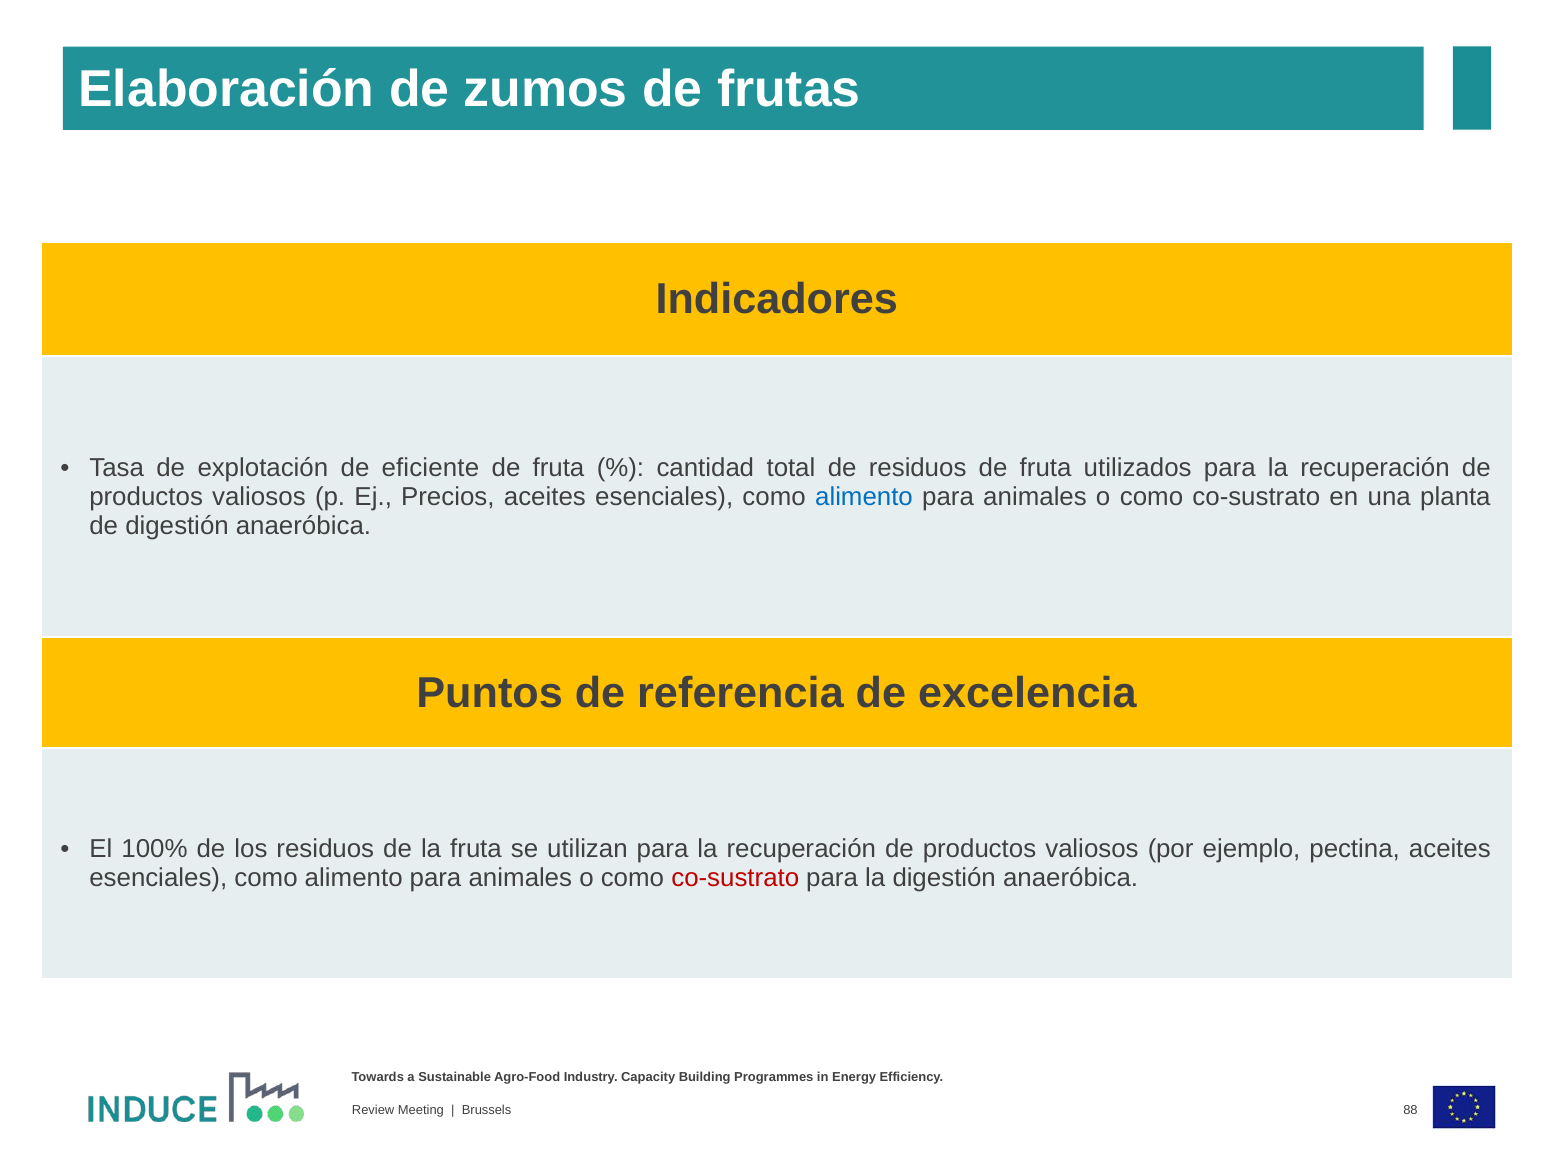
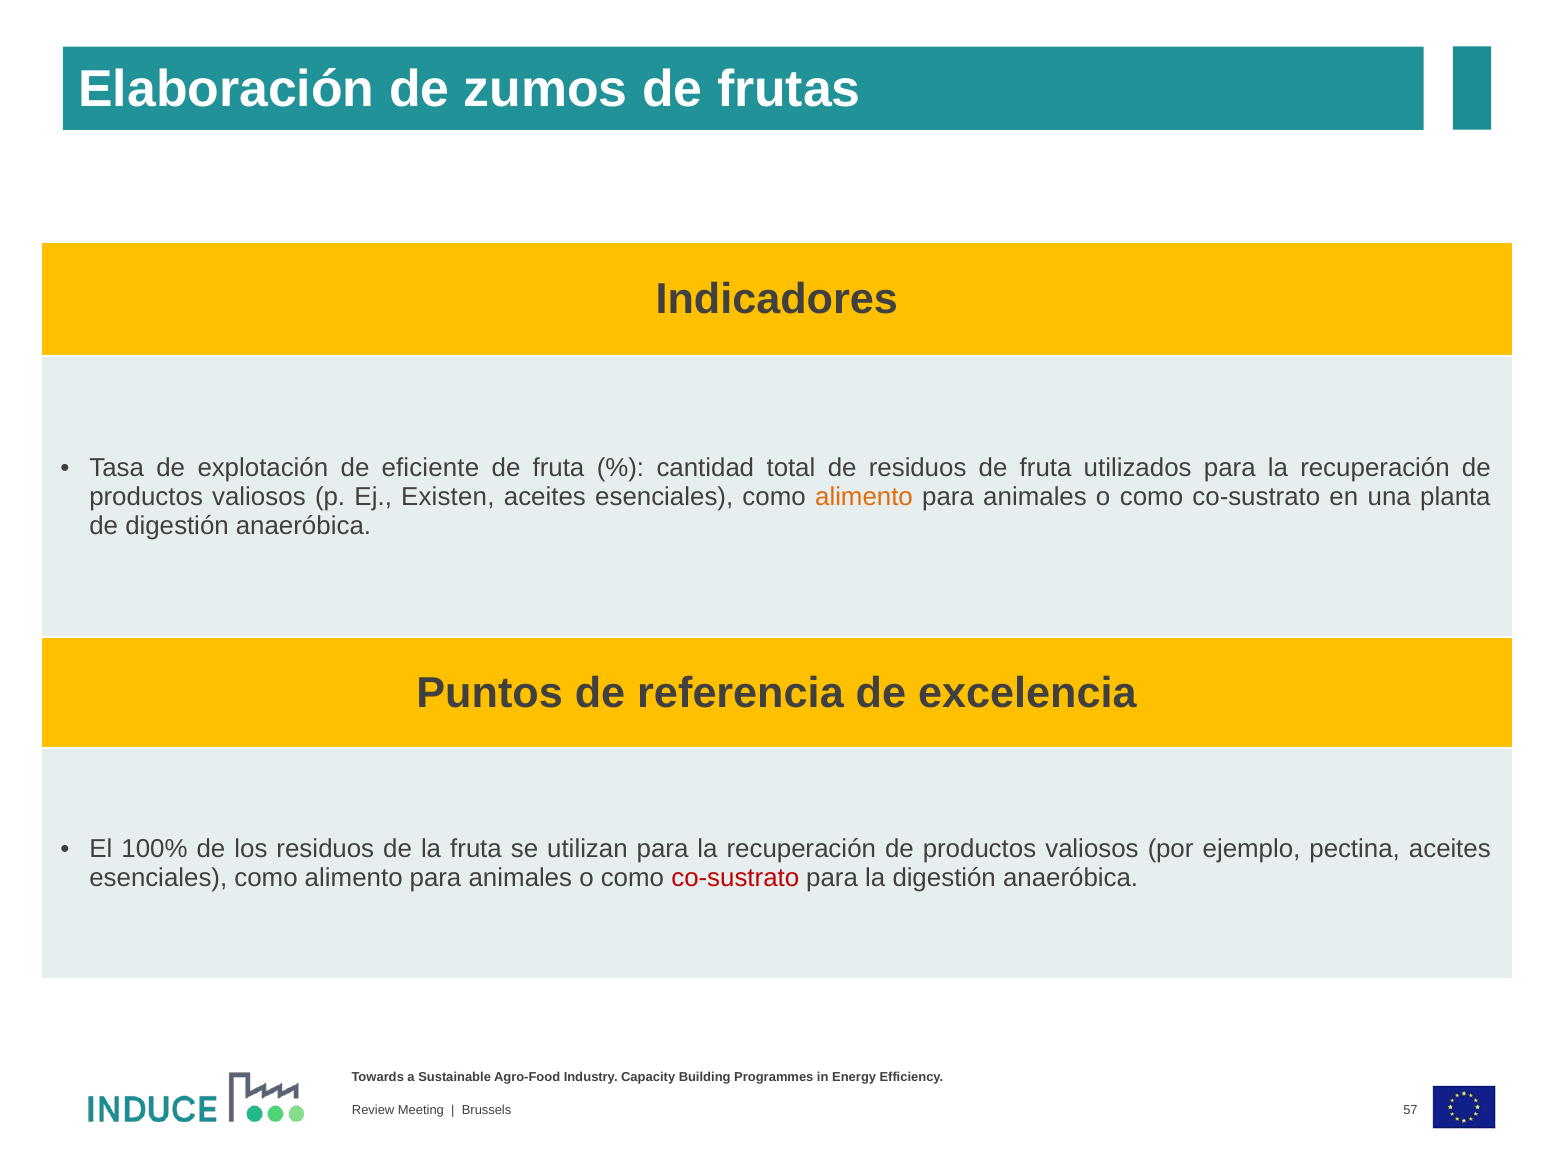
Precios: Precios -> Existen (448, 497)
alimento colour: blue -> orange (864, 497)
88: 88 -> 57 (1410, 1109)
